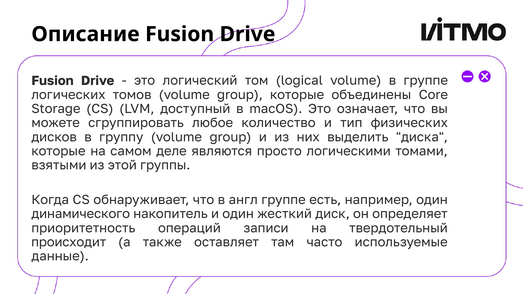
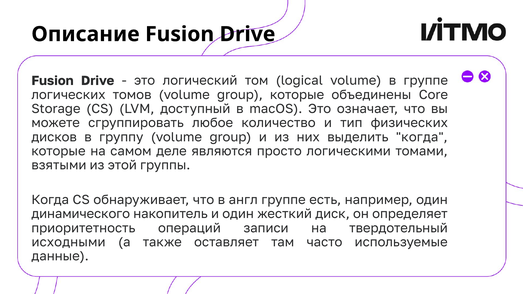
выделить диска: диска -> когда (422, 137)
происходит: происходит -> исходными (69, 242)
